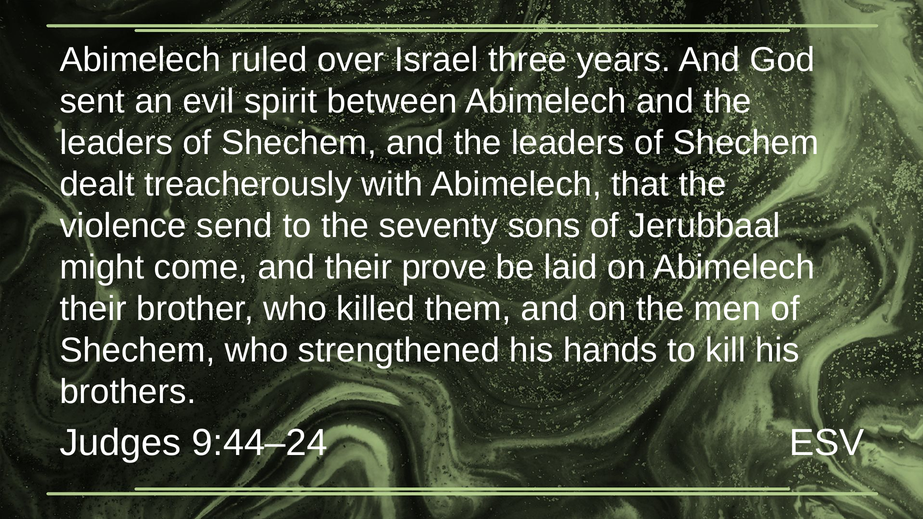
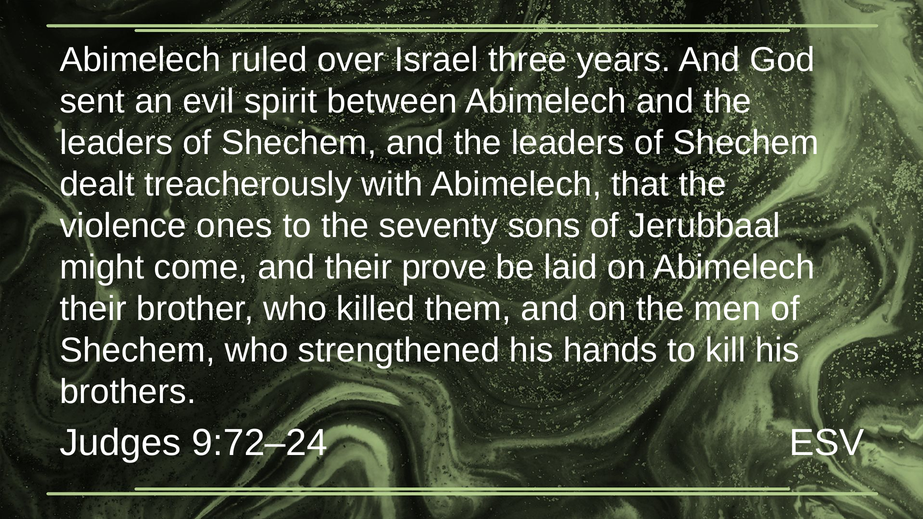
send: send -> ones (234, 226)
9:44–24: 9:44–24 -> 9:72–24 (260, 443)
